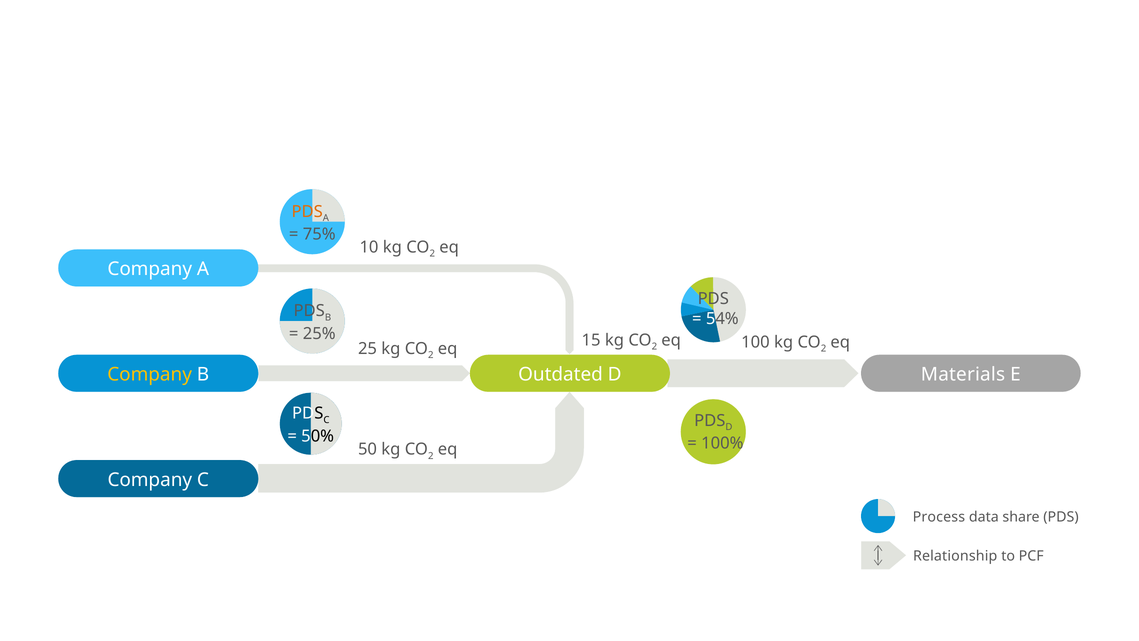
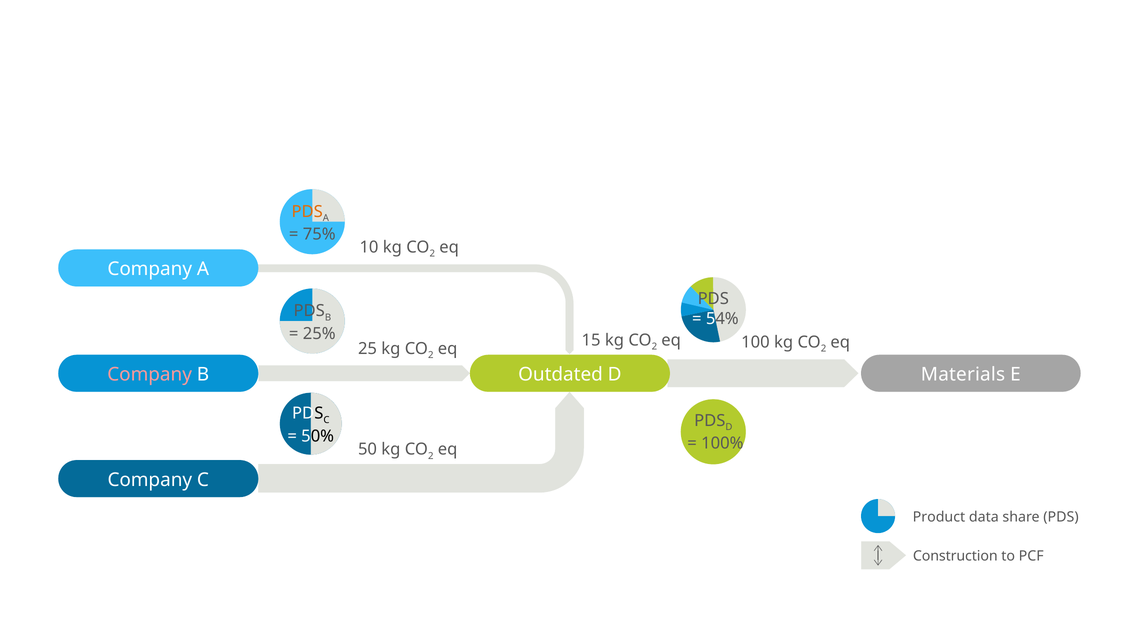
Company colour: yellow -> pink (150, 374)
Process: Process -> Product (939, 517)
Relationship: Relationship -> Construction (955, 556)
